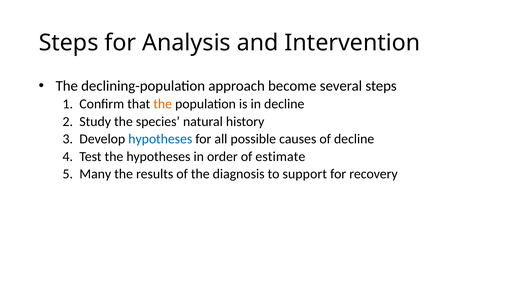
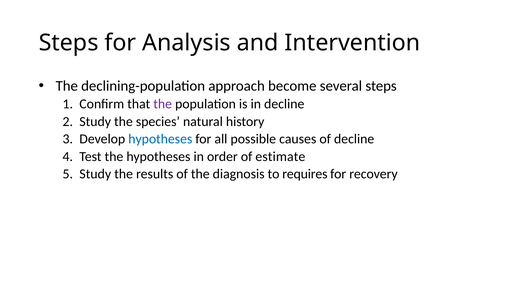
the colour: orange -> purple (163, 104)
Many: Many -> Study (95, 174)
support: support -> requires (305, 174)
